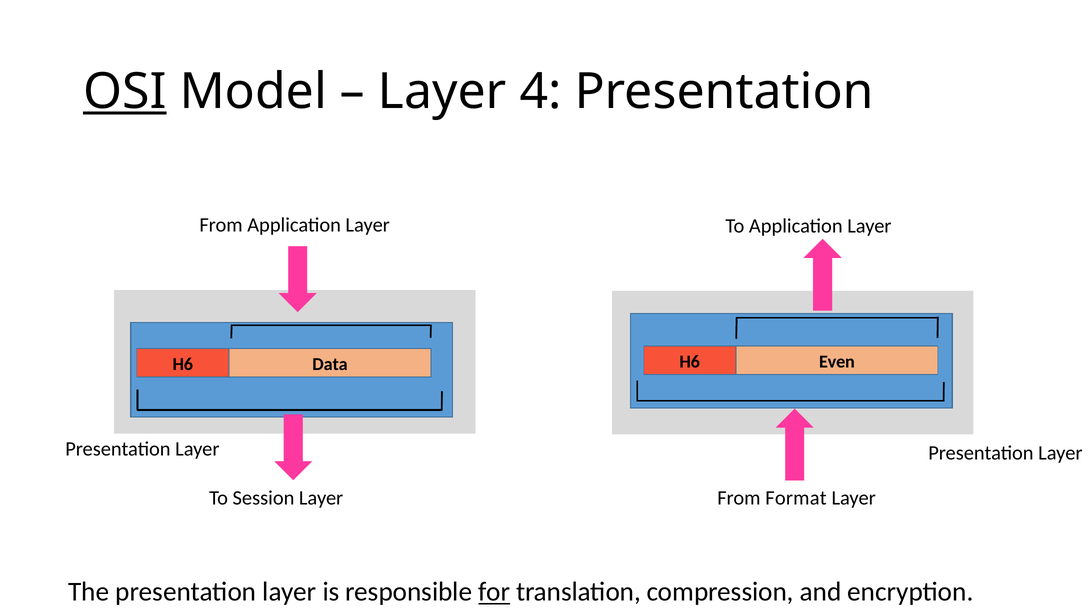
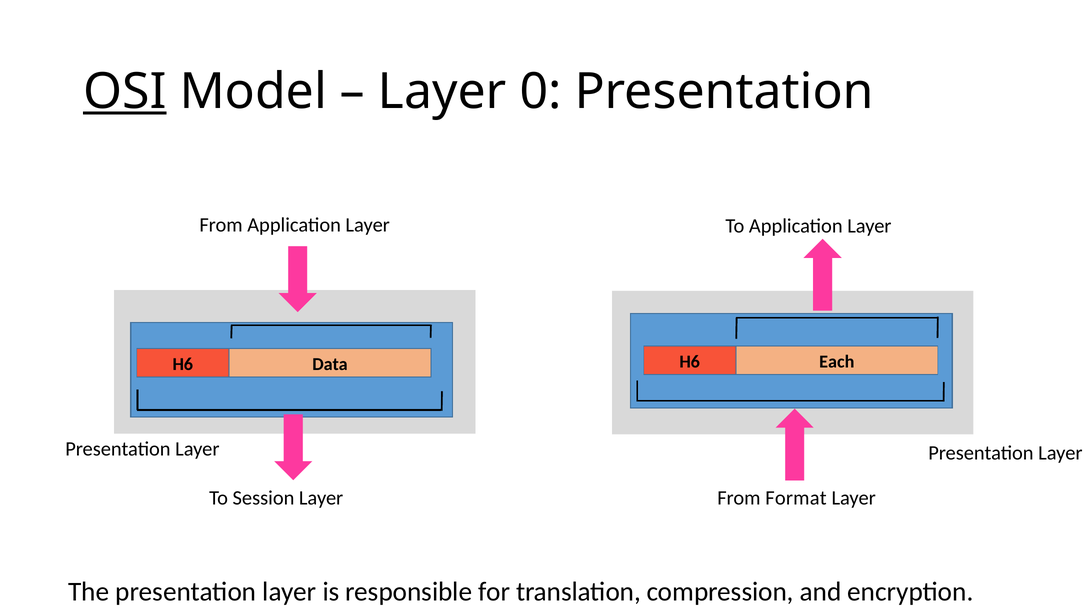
4: 4 -> 0 (540, 92)
Even: Even -> Each (837, 361)
for underline: present -> none (494, 592)
